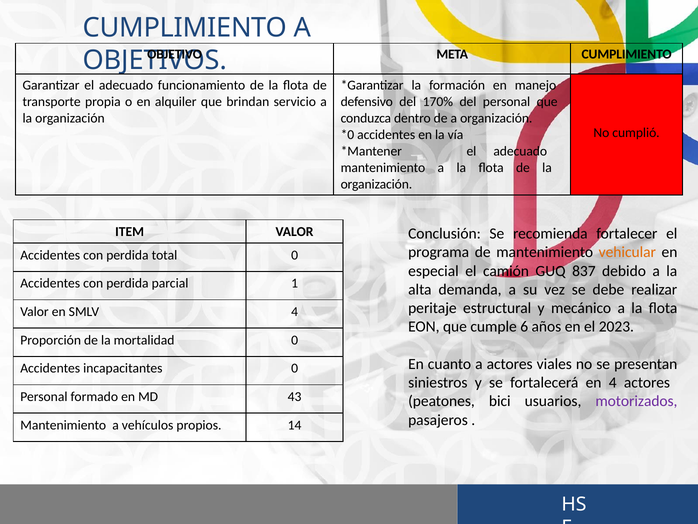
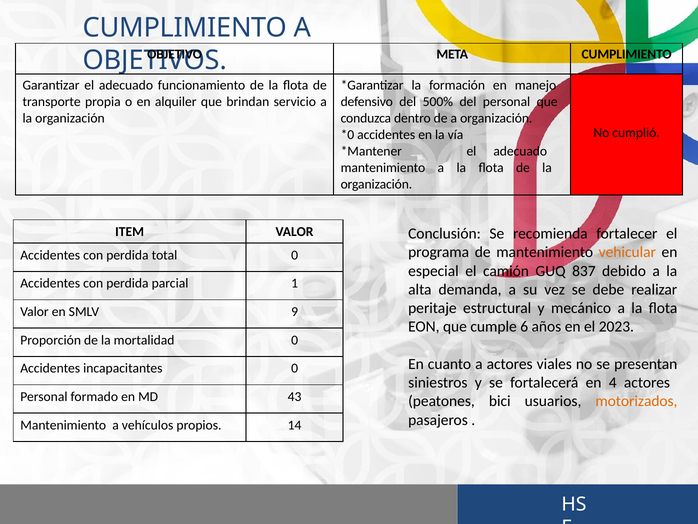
170%: 170% -> 500% (438, 102)
SMLV 4: 4 -> 9 (295, 311)
motorizados colour: purple -> orange (636, 401)
